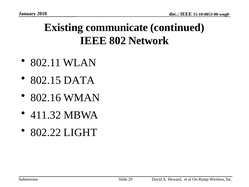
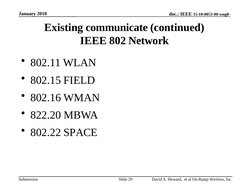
DATA: DATA -> FIELD (79, 80)
411.32: 411.32 -> 822.20 (46, 115)
LIGHT: LIGHT -> SPACE (81, 132)
